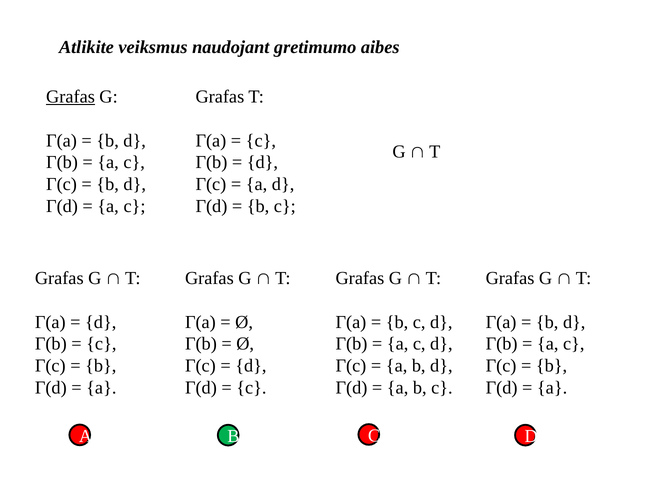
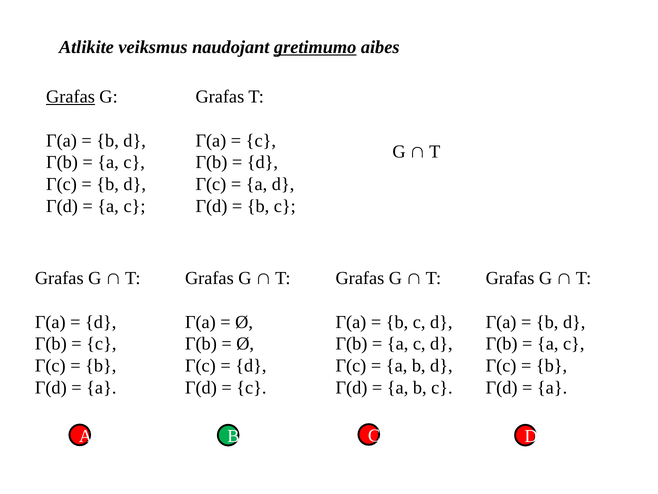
gretimumo underline: none -> present (315, 47)
